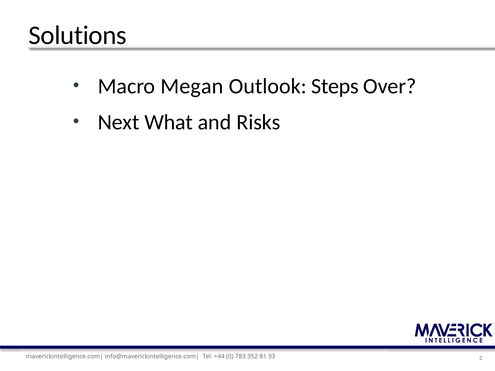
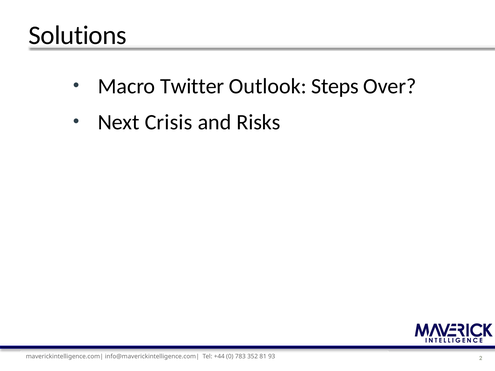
Megan: Megan -> Twitter (192, 86)
What: What -> Crisis (169, 122)
